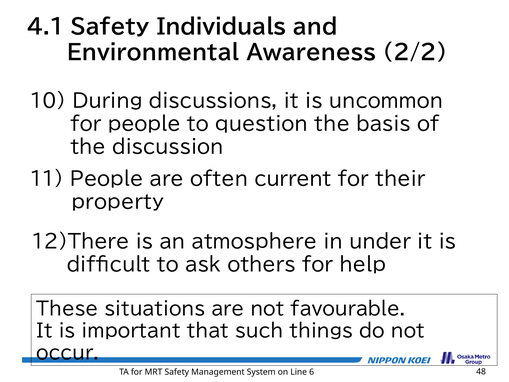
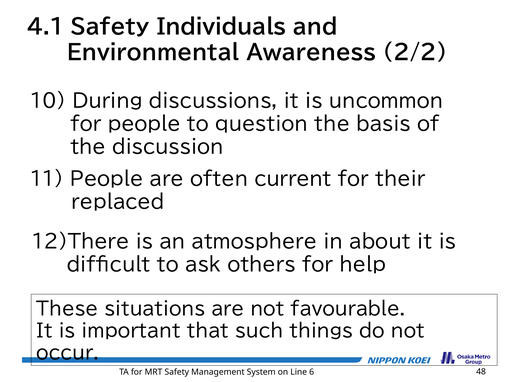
property: property -> replaced (118, 202)
under: under -> about (380, 242)
